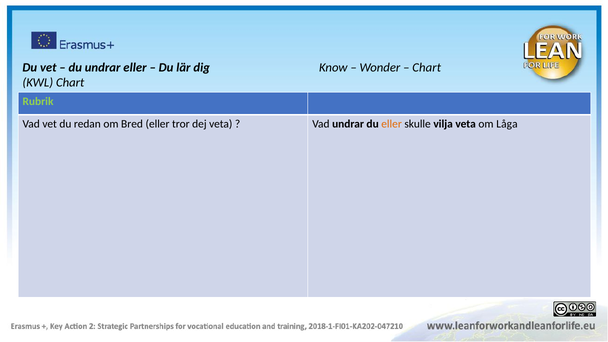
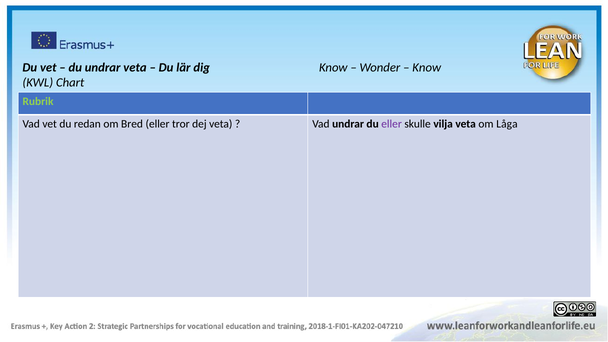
undrar eller: eller -> veta (135, 68)
Chart: Chart -> Know (427, 68)
eller colour: orange -> purple (392, 124)
